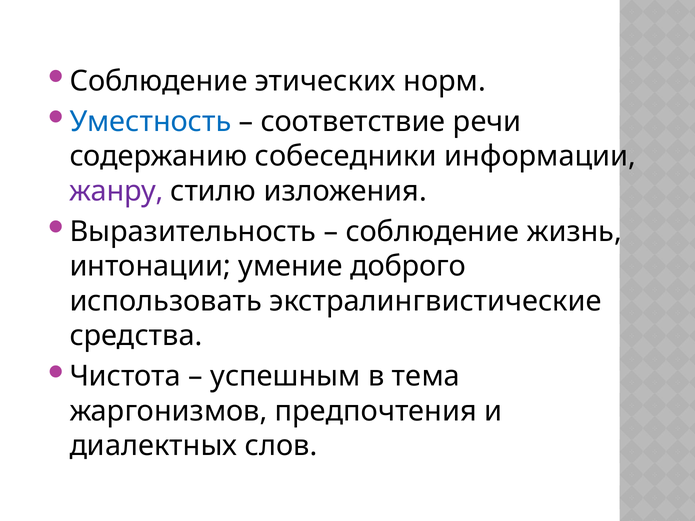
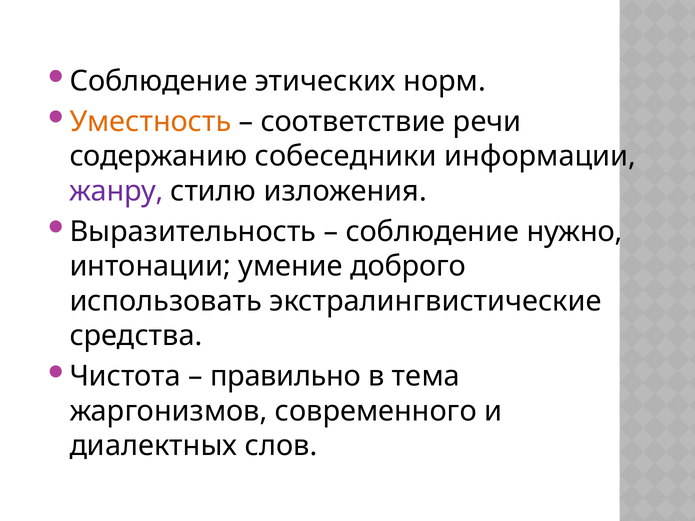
Уместность colour: blue -> orange (150, 122)
жизнь: жизнь -> нужно (574, 232)
успешным: успешным -> правильно (286, 376)
предпочтения: предпочтения -> современного (376, 411)
